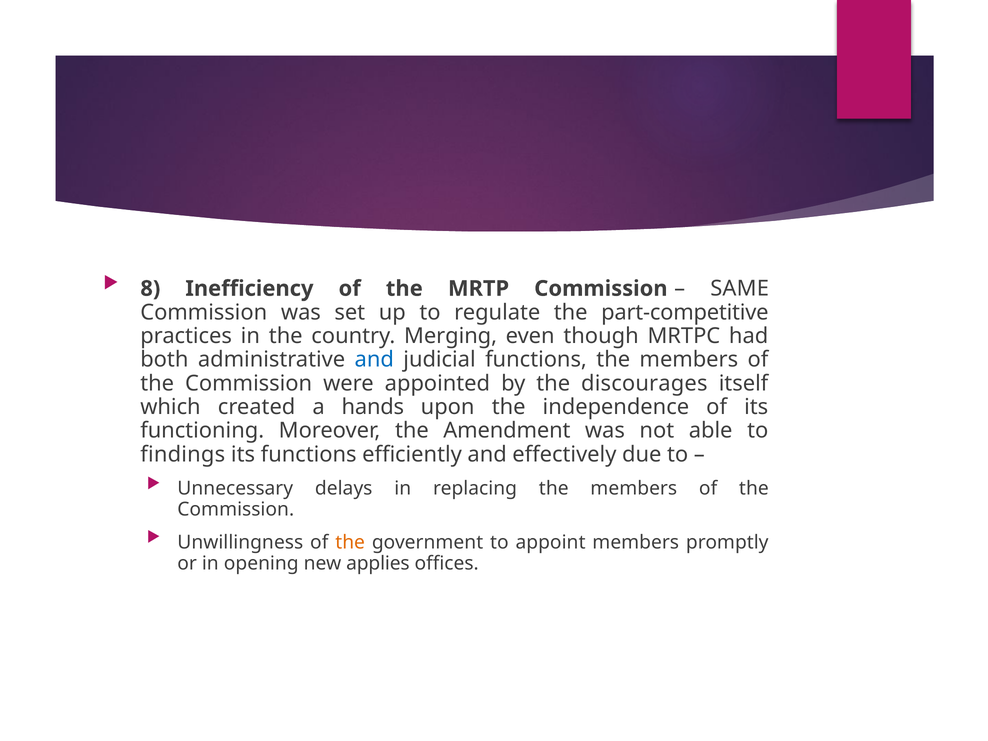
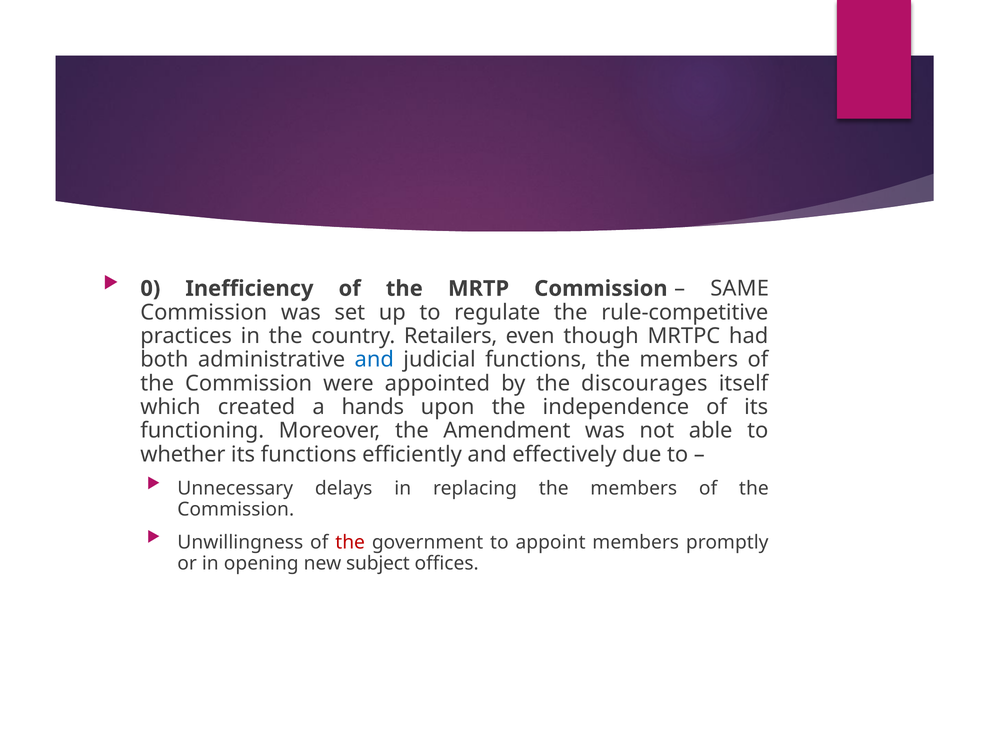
8: 8 -> 0 (150, 289)
part-competitive: part-competitive -> rule-competitive (685, 312)
Merging: Merging -> Retailers (451, 336)
findings: findings -> whether (183, 454)
the colour: orange -> red (350, 542)
applies: applies -> subject (378, 563)
